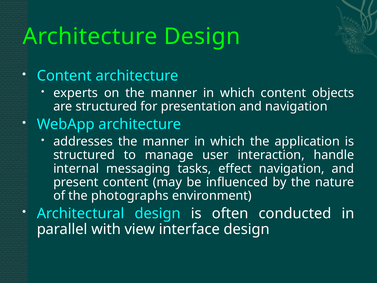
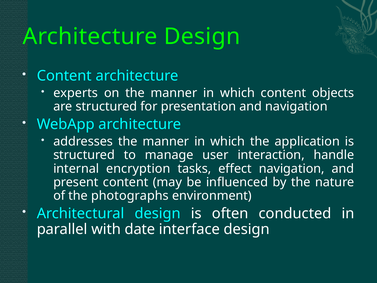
messaging: messaging -> encryption (138, 168)
view: view -> date (140, 229)
